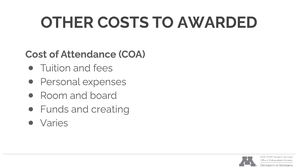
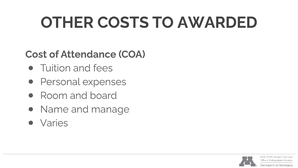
Funds: Funds -> Name (54, 109)
creating: creating -> manage (110, 109)
